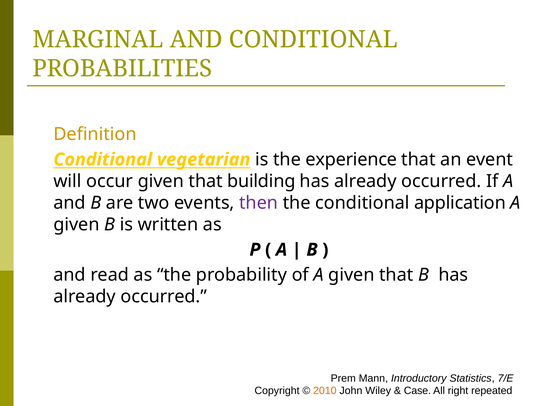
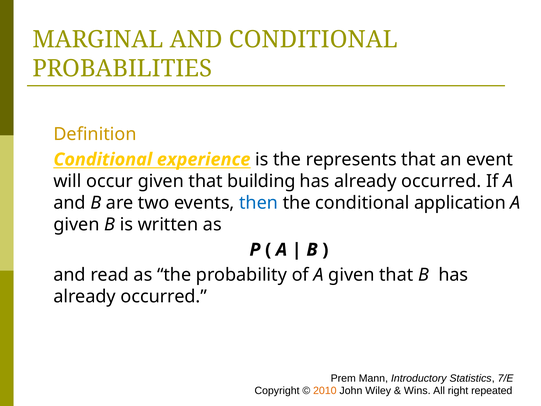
vegetarian: vegetarian -> experience (204, 159)
experience: experience -> represents (351, 159)
then colour: purple -> blue (259, 203)
Case: Case -> Wins (417, 391)
